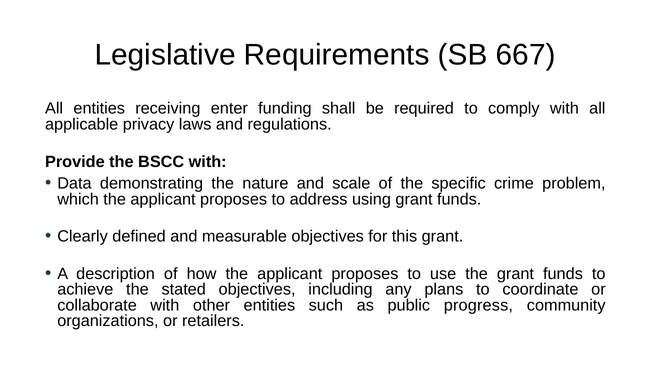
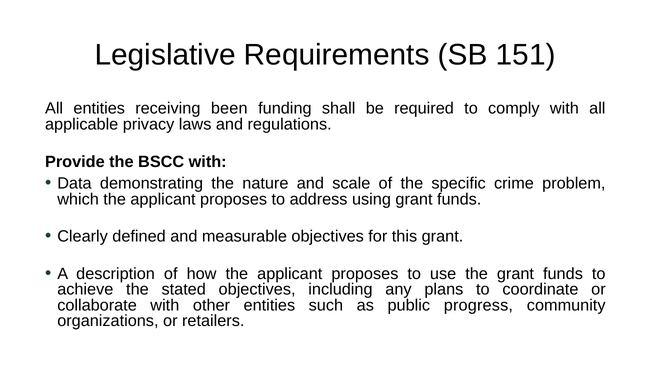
667: 667 -> 151 (526, 55)
enter: enter -> been (229, 108)
